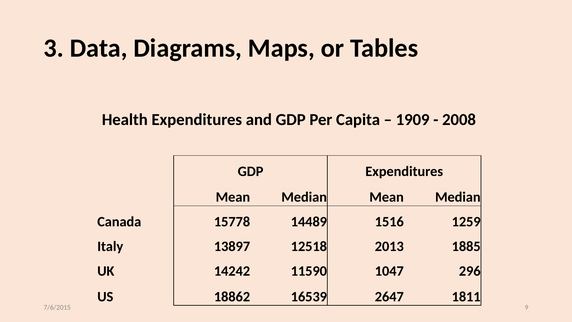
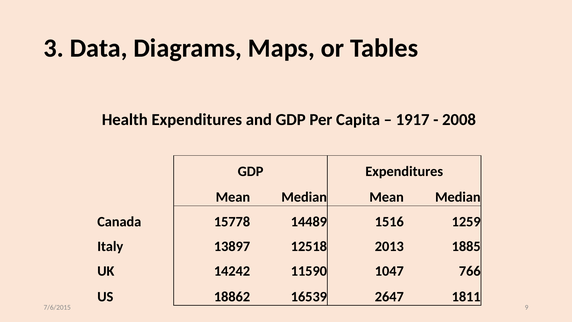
1909: 1909 -> 1917 (413, 120)
296: 296 -> 766 (470, 271)
